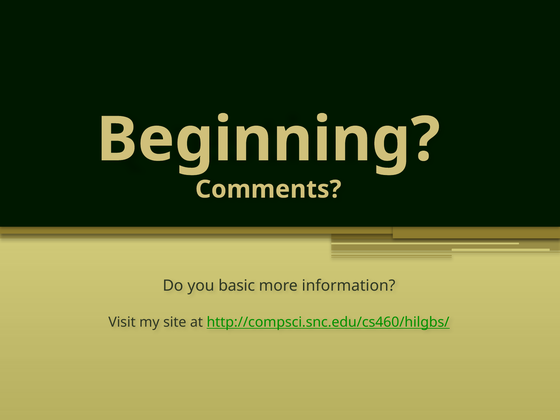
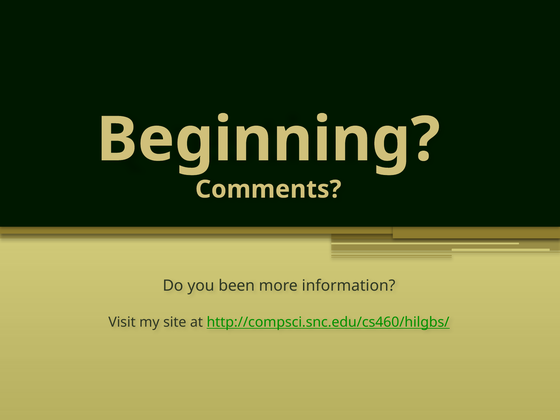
basic: basic -> been (237, 286)
